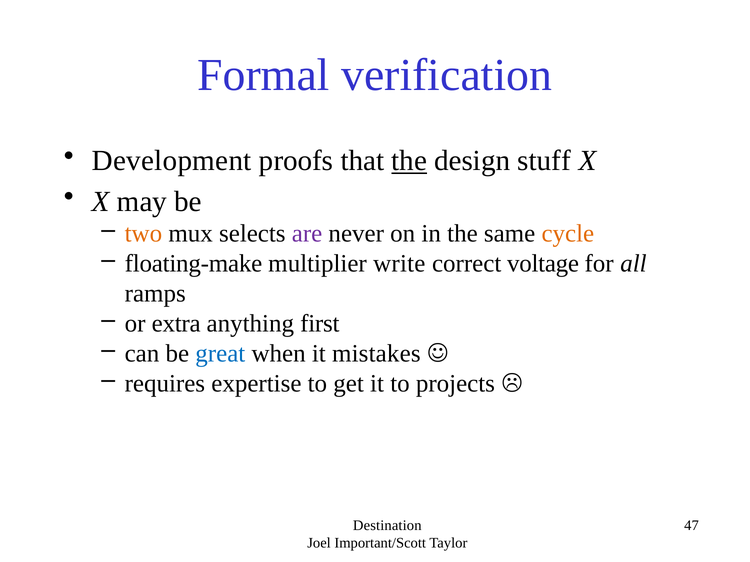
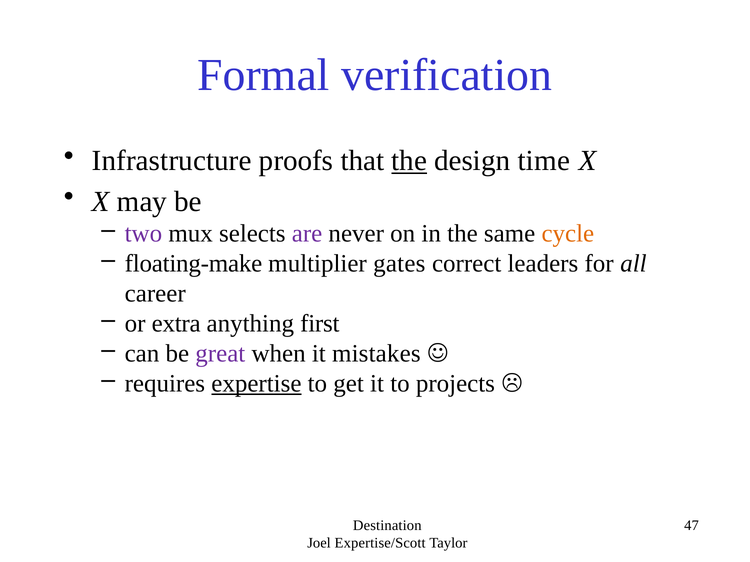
Development: Development -> Infrastructure (172, 161)
stuff: stuff -> time (544, 161)
two colour: orange -> purple (143, 234)
write: write -> gates (399, 264)
voltage: voltage -> leaders (543, 264)
ramps: ramps -> career (155, 294)
great colour: blue -> purple (220, 354)
expertise underline: none -> present (256, 384)
Important/Scott: Important/Scott -> Expertise/Scott (380, 544)
